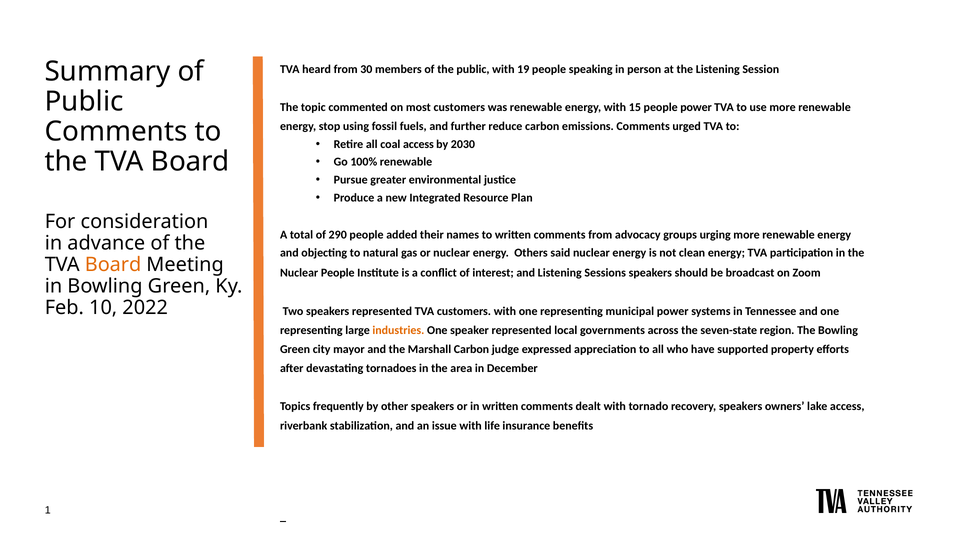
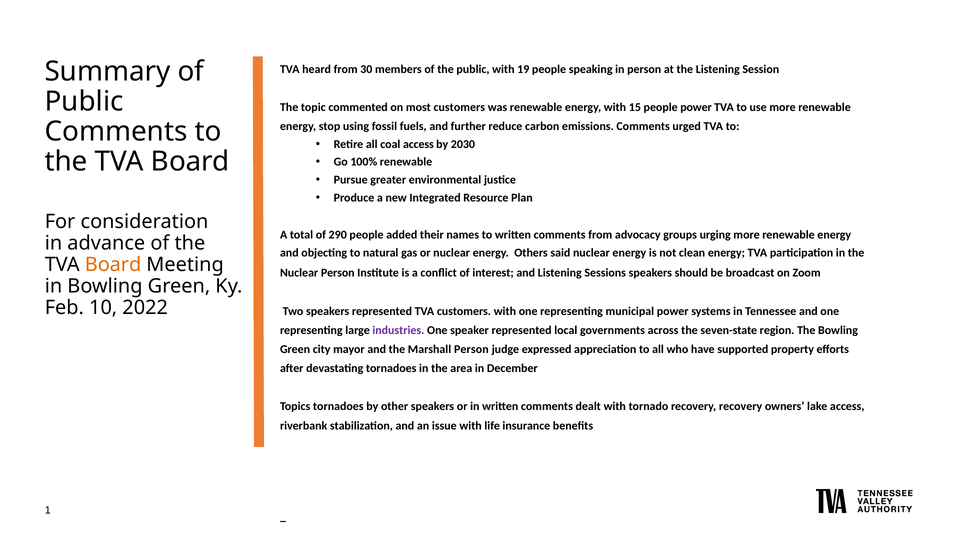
Nuclear People: People -> Person (338, 273)
industries colour: orange -> purple (398, 330)
Marshall Carbon: Carbon -> Person (471, 349)
Topics frequently: frequently -> tornadoes (338, 407)
recovery speakers: speakers -> recovery (741, 407)
